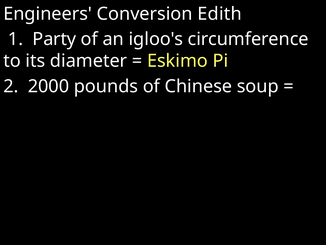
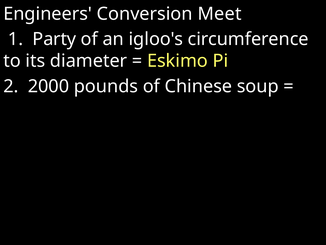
Edith: Edith -> Meet (220, 14)
